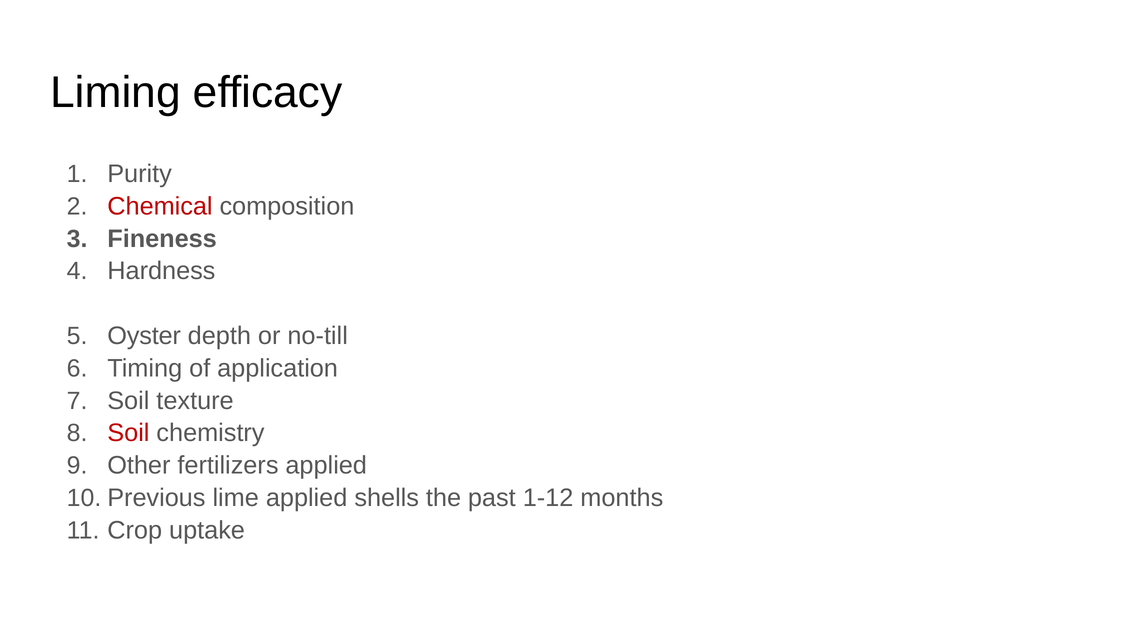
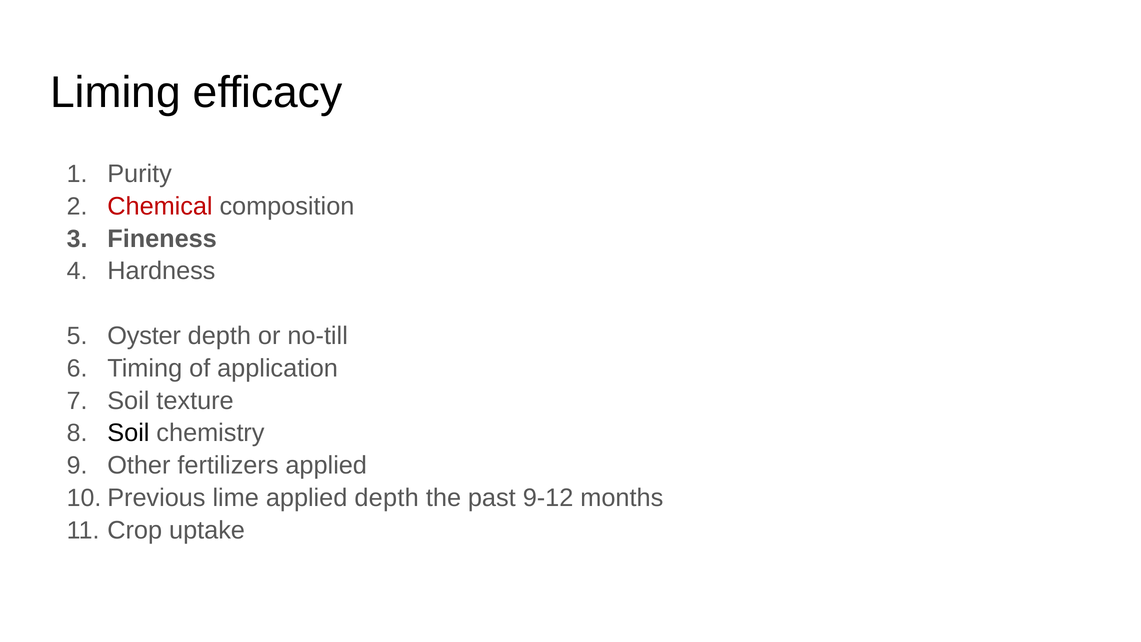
Soil colour: red -> black (128, 433)
applied shells: shells -> depth (387, 498)
1-12: 1-12 -> 9-12 (548, 498)
